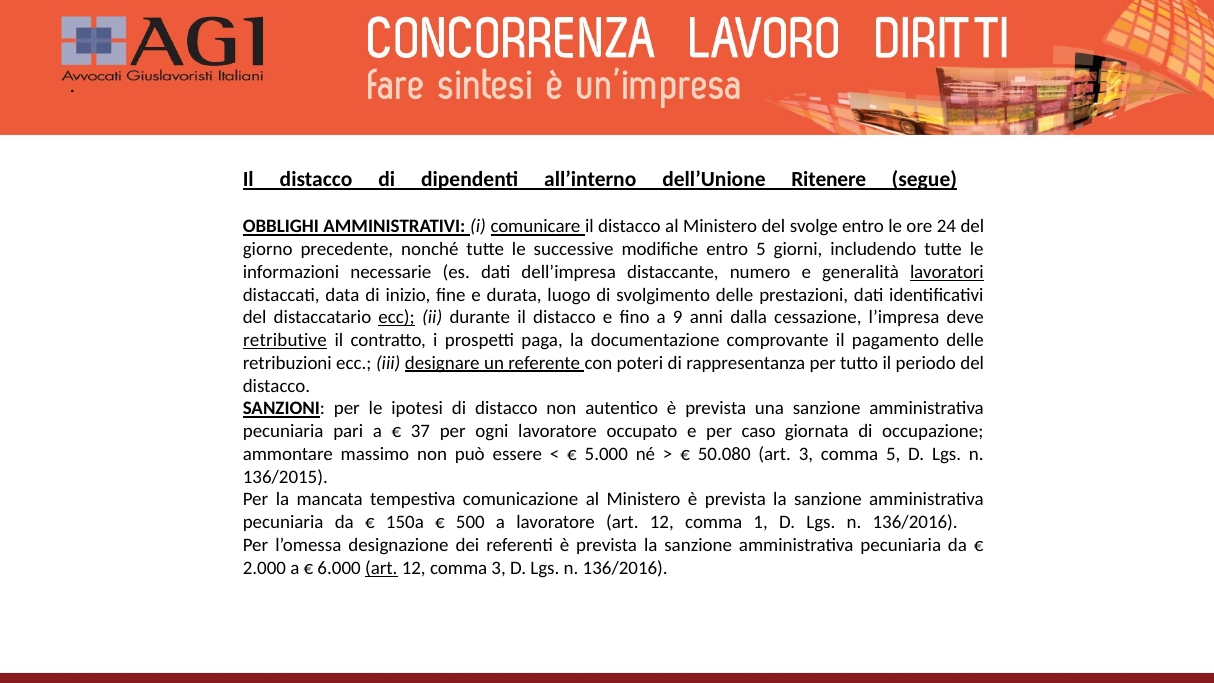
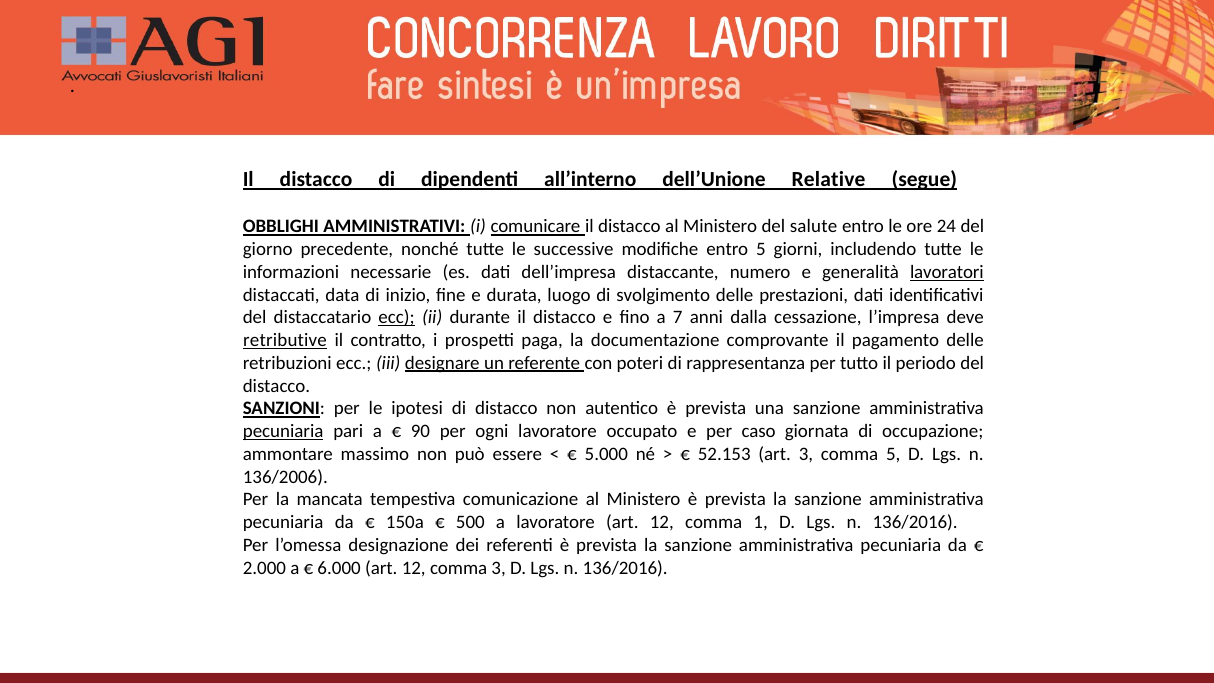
Ritenere: Ritenere -> Relative (829, 180)
svolge: svolge -> salute (814, 226)
9: 9 -> 7 (678, 318)
pecuniaria underline: none -> present (283, 431)
37: 37 -> 90 (420, 431)
50.080: 50.080 -> 52.153 (724, 454)
136/2015: 136/2015 -> 136/2006 (285, 477)
art underline: present -> none (381, 568)
